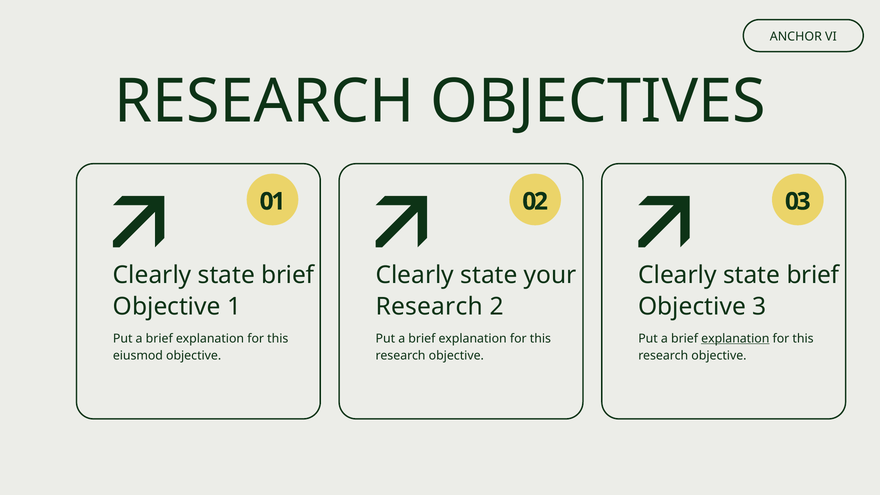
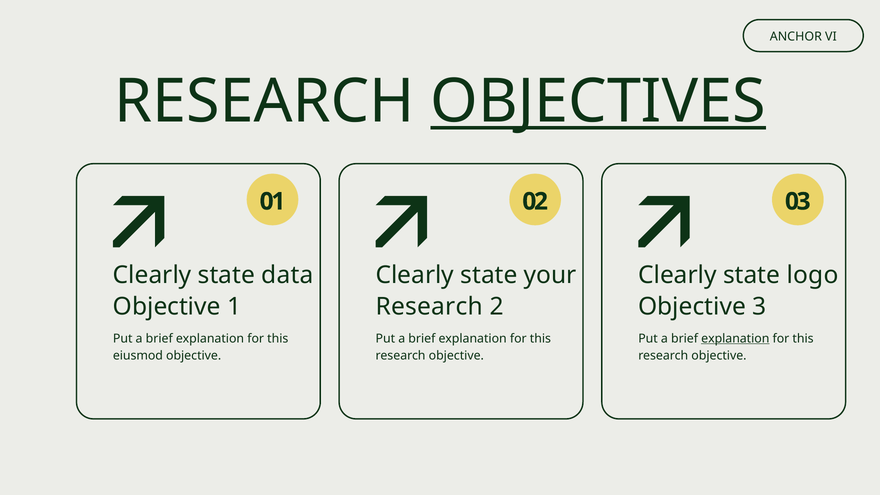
OBJECTIVES underline: none -> present (598, 102)
brief: brief -> data (287, 275)
brief: brief -> logo (813, 275)
